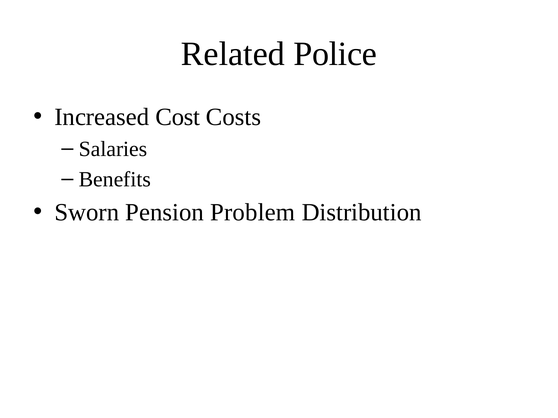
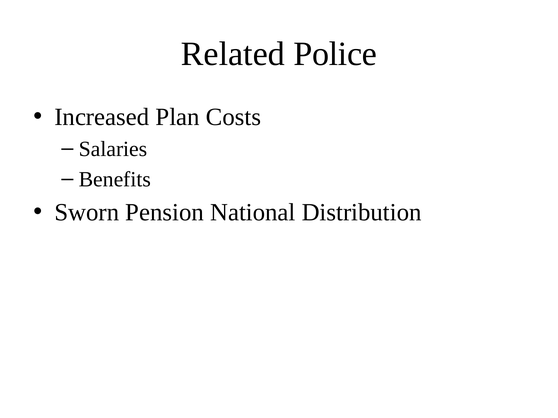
Cost: Cost -> Plan (178, 117)
Problem: Problem -> National (253, 213)
